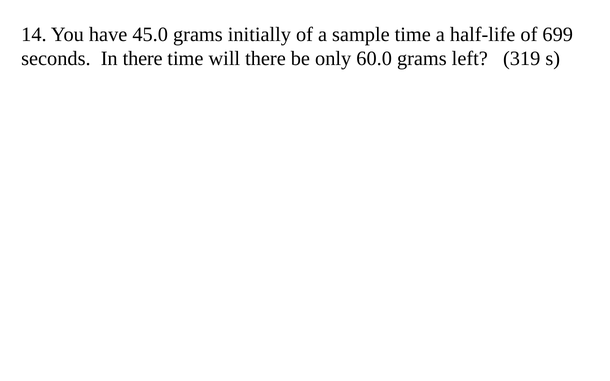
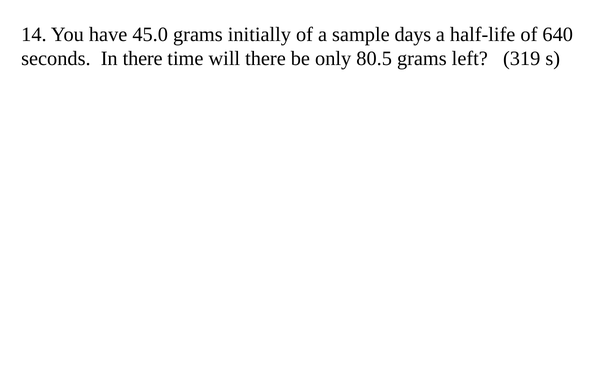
sample time: time -> days (413, 34)
699: 699 -> 640 (558, 34)
60.0: 60.0 -> 80.5 (374, 59)
